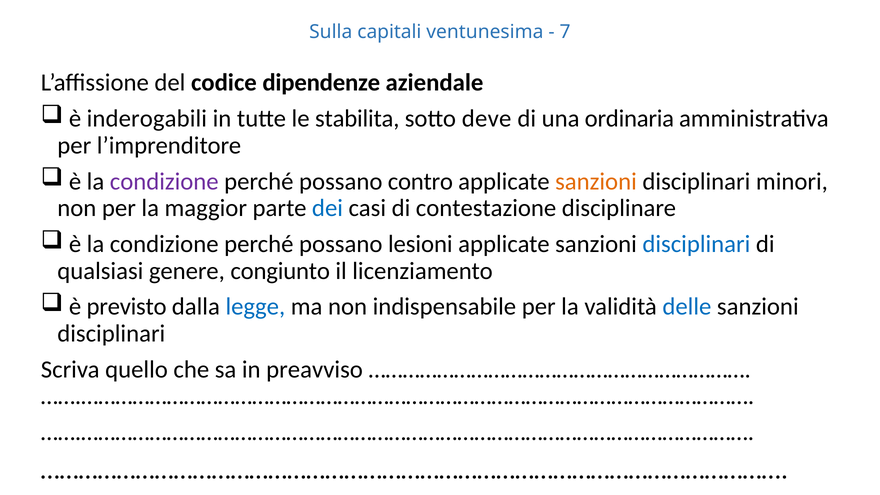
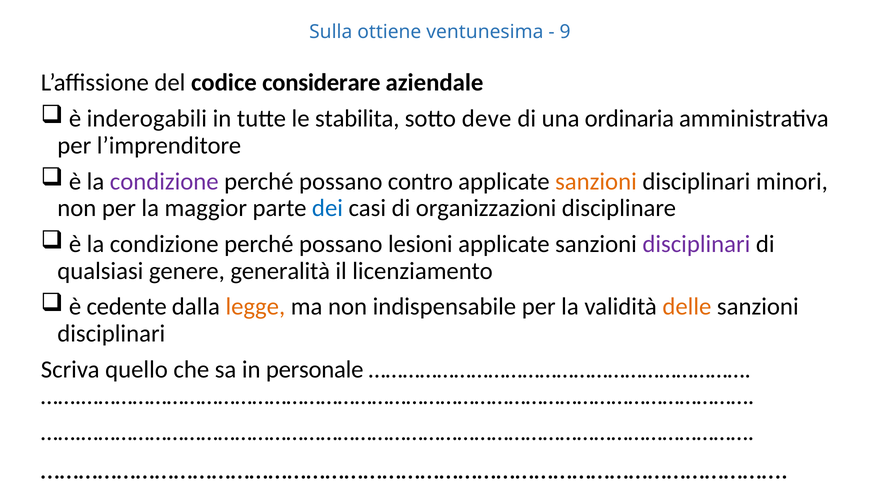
capitali: capitali -> ottiene (389, 32)
7: 7 -> 9 (565, 32)
dipendenze: dipendenze -> considerare (321, 83)
contestazione: contestazione -> organizzazioni (486, 208)
disciplinari colour: blue -> purple (696, 244)
congiunto: congiunto -> generalità (280, 271)
previsto: previsto -> cedente (127, 307)
legge colour: blue -> orange (255, 307)
delle colour: blue -> orange (687, 307)
preavviso: preavviso -> personale (315, 370)
